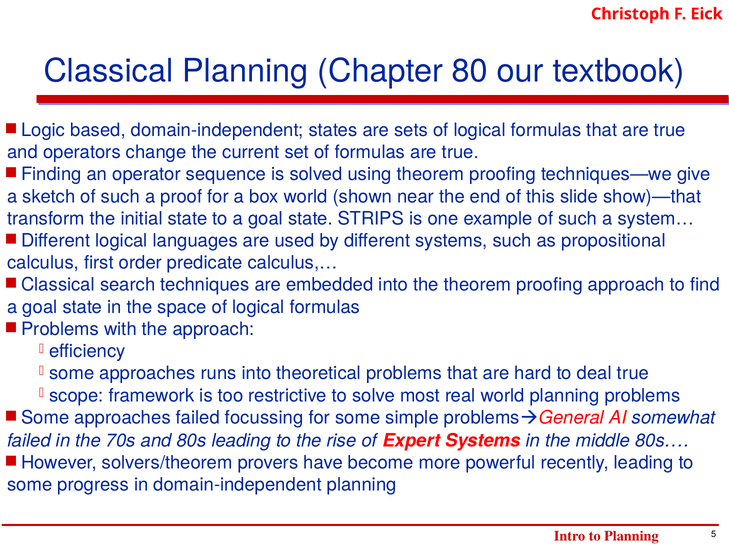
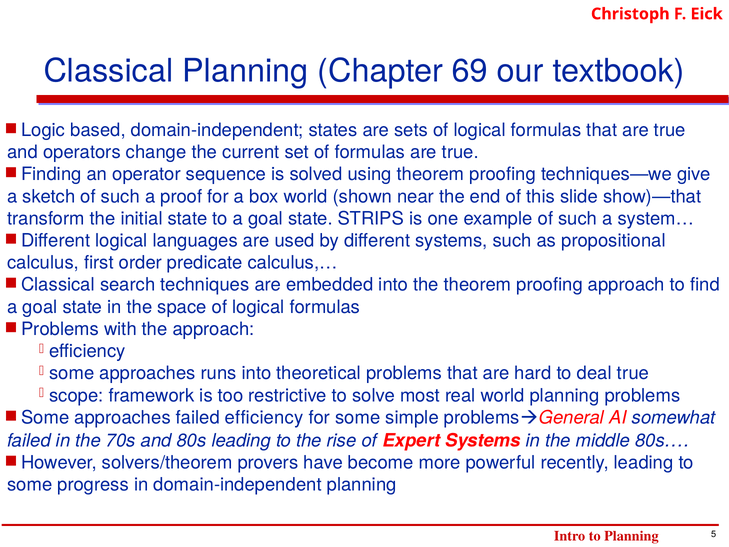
80: 80 -> 69 (470, 71)
failed focussing: focussing -> efficiency (264, 417)
